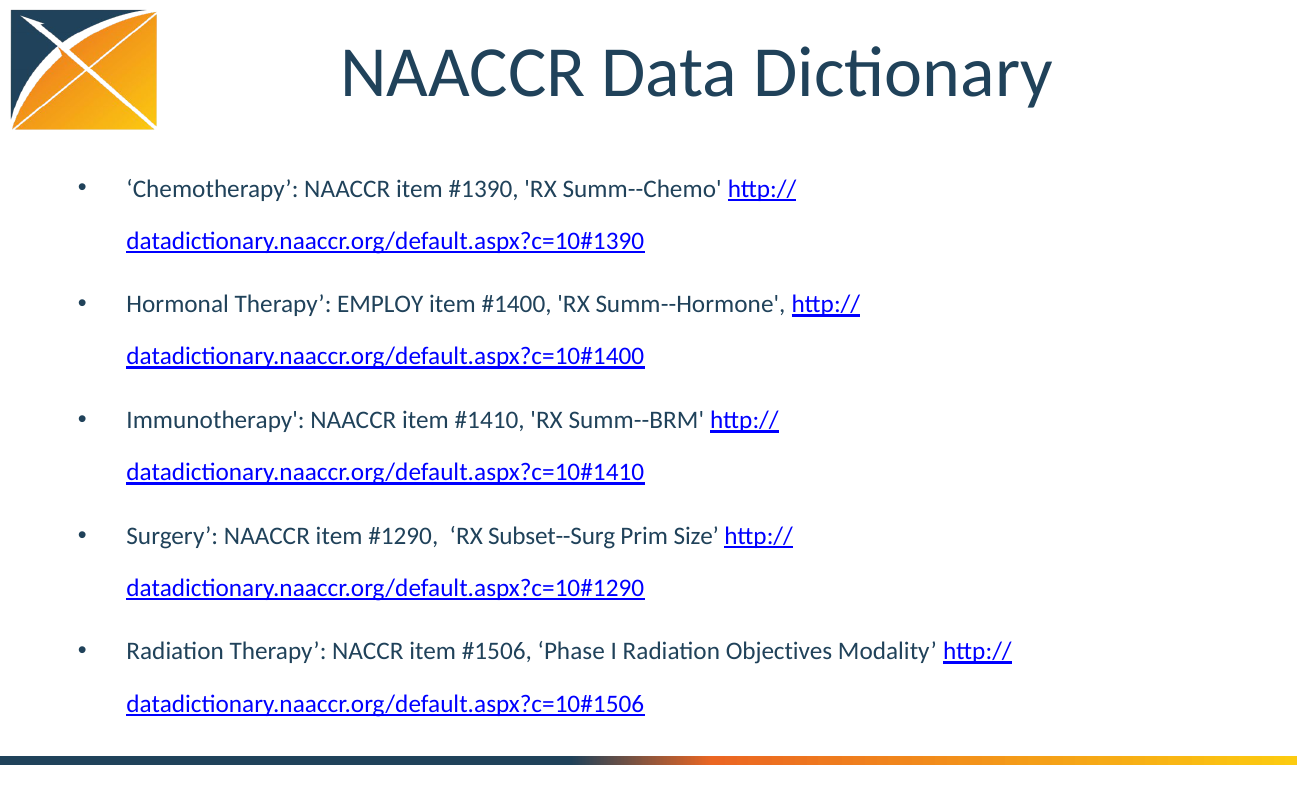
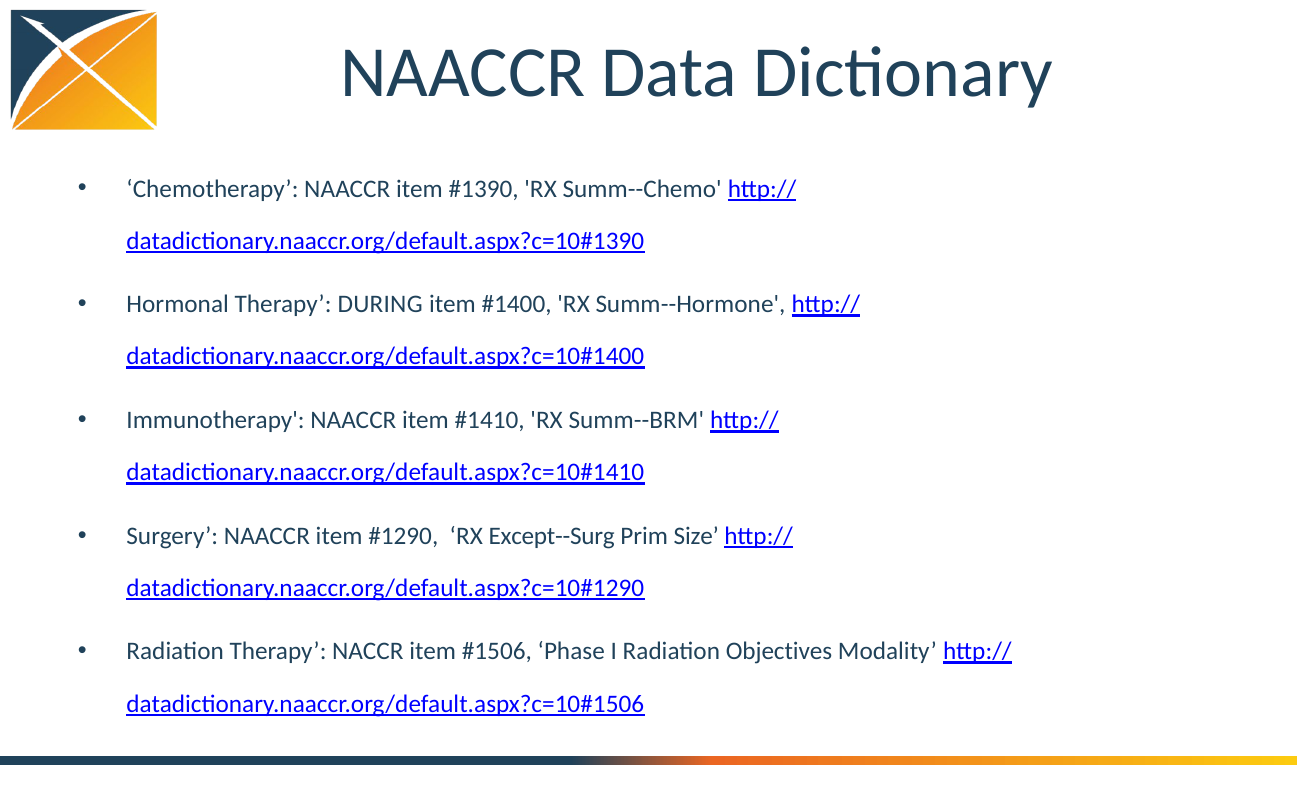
EMPLOY: EMPLOY -> DURING (380, 305)
Subset--Surg: Subset--Surg -> Except--Surg (552, 536)
